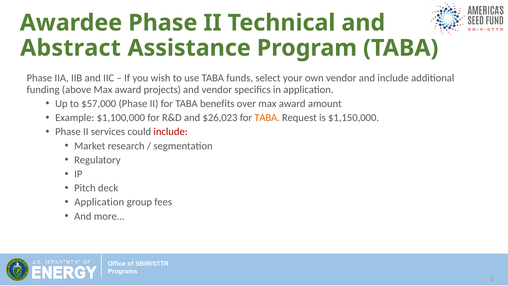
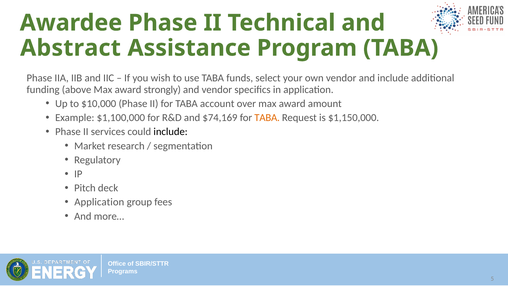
projects: projects -> strongly (162, 89)
$57,000: $57,000 -> $10,000 (99, 103)
benefits: benefits -> account (217, 103)
$26,023: $26,023 -> $74,169 (220, 118)
include colour: red -> black (171, 132)
